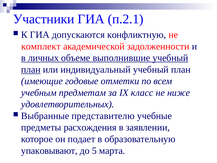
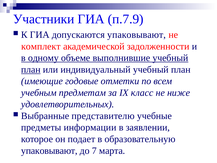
п.2.1: п.2.1 -> п.7.9 (126, 19)
допускаются конфликтную: конфликтную -> упаковывают (137, 35)
личных: личных -> одному (43, 58)
расхождения: расхождения -> информации (90, 127)
5: 5 -> 7 (94, 150)
